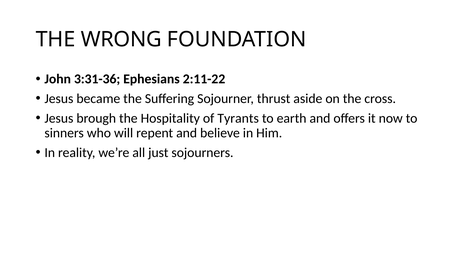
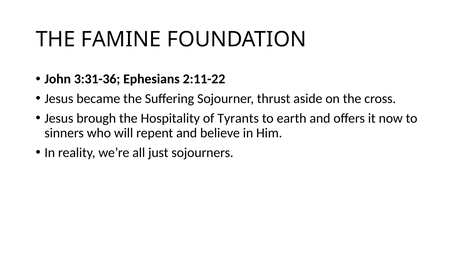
WRONG: WRONG -> FAMINE (121, 39)
